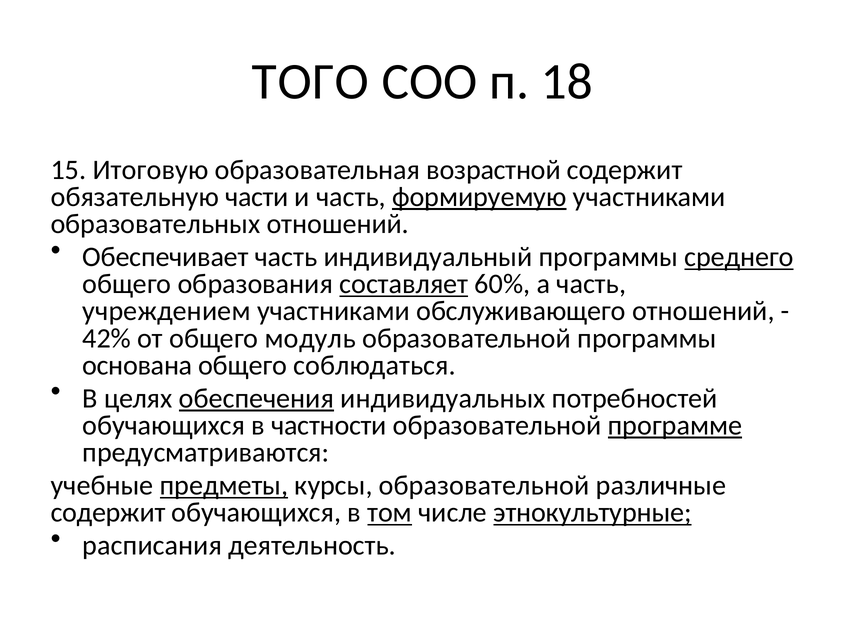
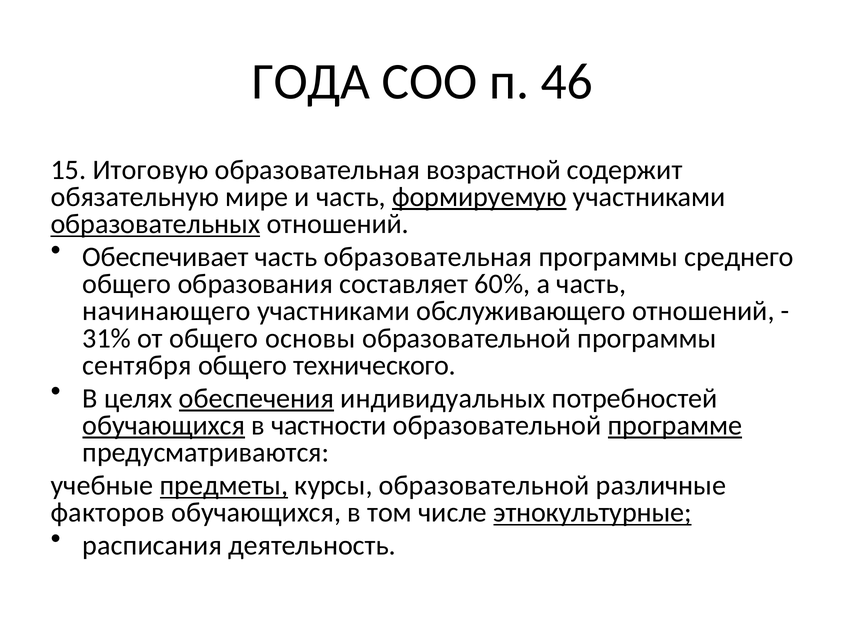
ТОГО: ТОГО -> ГОДА (311, 82)
18: 18 -> 46 (567, 82)
части: части -> мире (257, 197)
образовательных underline: none -> present (155, 224)
часть индивидуальный: индивидуальный -> образовательная (428, 257)
среднего underline: present -> none (739, 257)
составляет underline: present -> none (404, 284)
учреждением: учреждением -> начинающего (166, 311)
42%: 42% -> 31% (107, 338)
модуль: модуль -> основы (310, 338)
основана: основана -> сентября (137, 365)
соблюдаться: соблюдаться -> технического (375, 365)
обучающихся underline: none -> present (164, 425)
содержит: содержит -> факторов (108, 512)
том underline: present -> none (390, 512)
